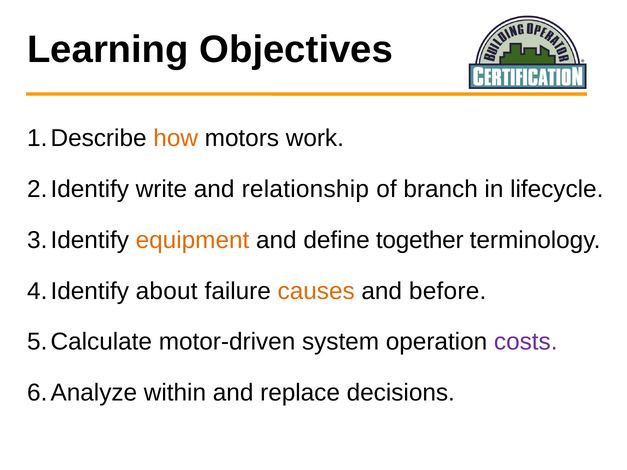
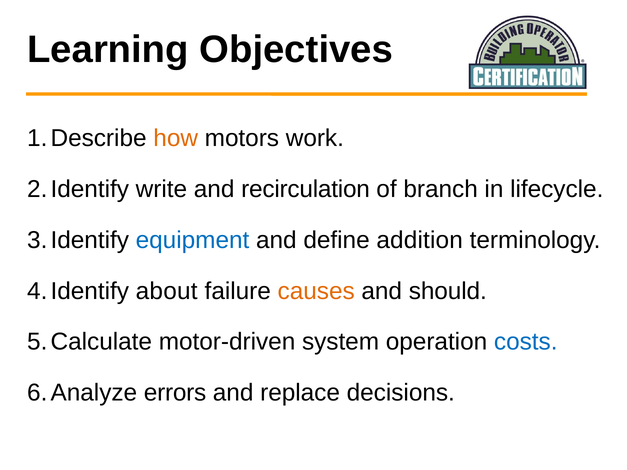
relationship: relationship -> recirculation (306, 189)
equipment colour: orange -> blue (193, 240)
together: together -> addition (420, 240)
before: before -> should (448, 291)
costs colour: purple -> blue (526, 342)
within: within -> errors (175, 393)
